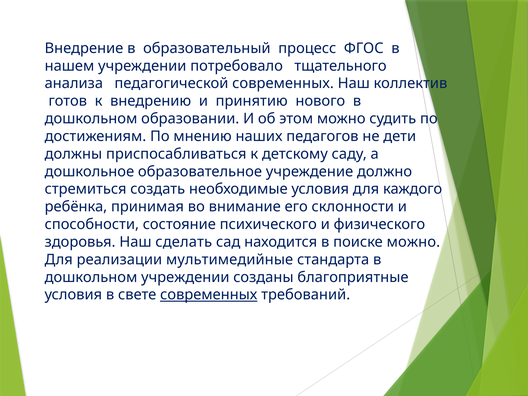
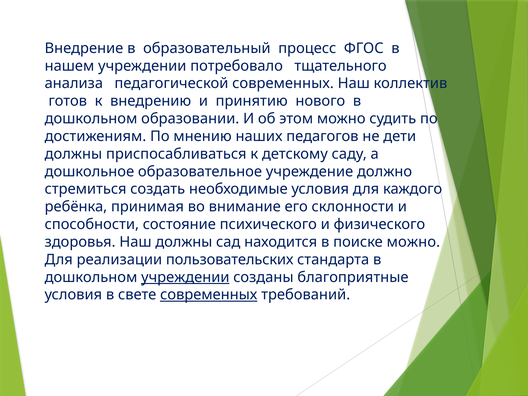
Наш сделать: сделать -> должны (184, 242)
мультимедийные: мультимедийные -> пользовательских (230, 260)
учреждении underline: none -> present (185, 277)
